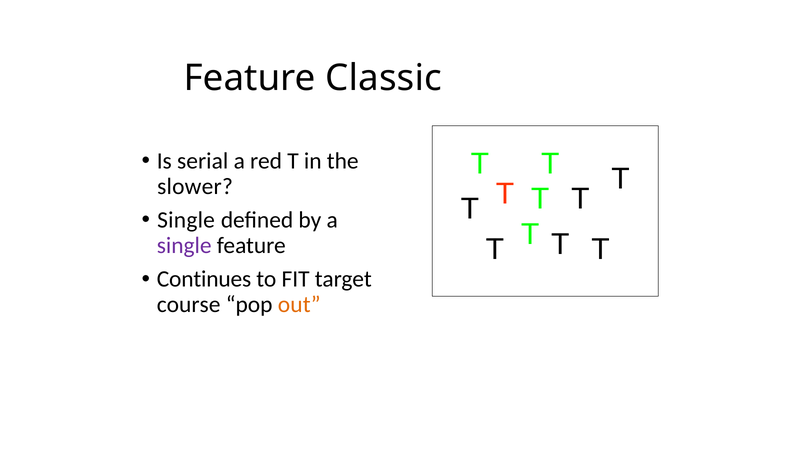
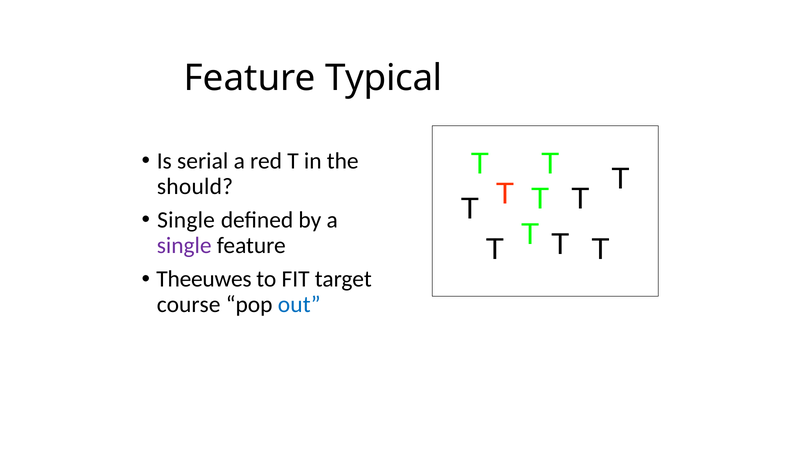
Classic: Classic -> Typical (384, 78)
slower: slower -> should (195, 187)
Continues: Continues -> Theeuwes (204, 279)
out colour: orange -> blue (299, 305)
